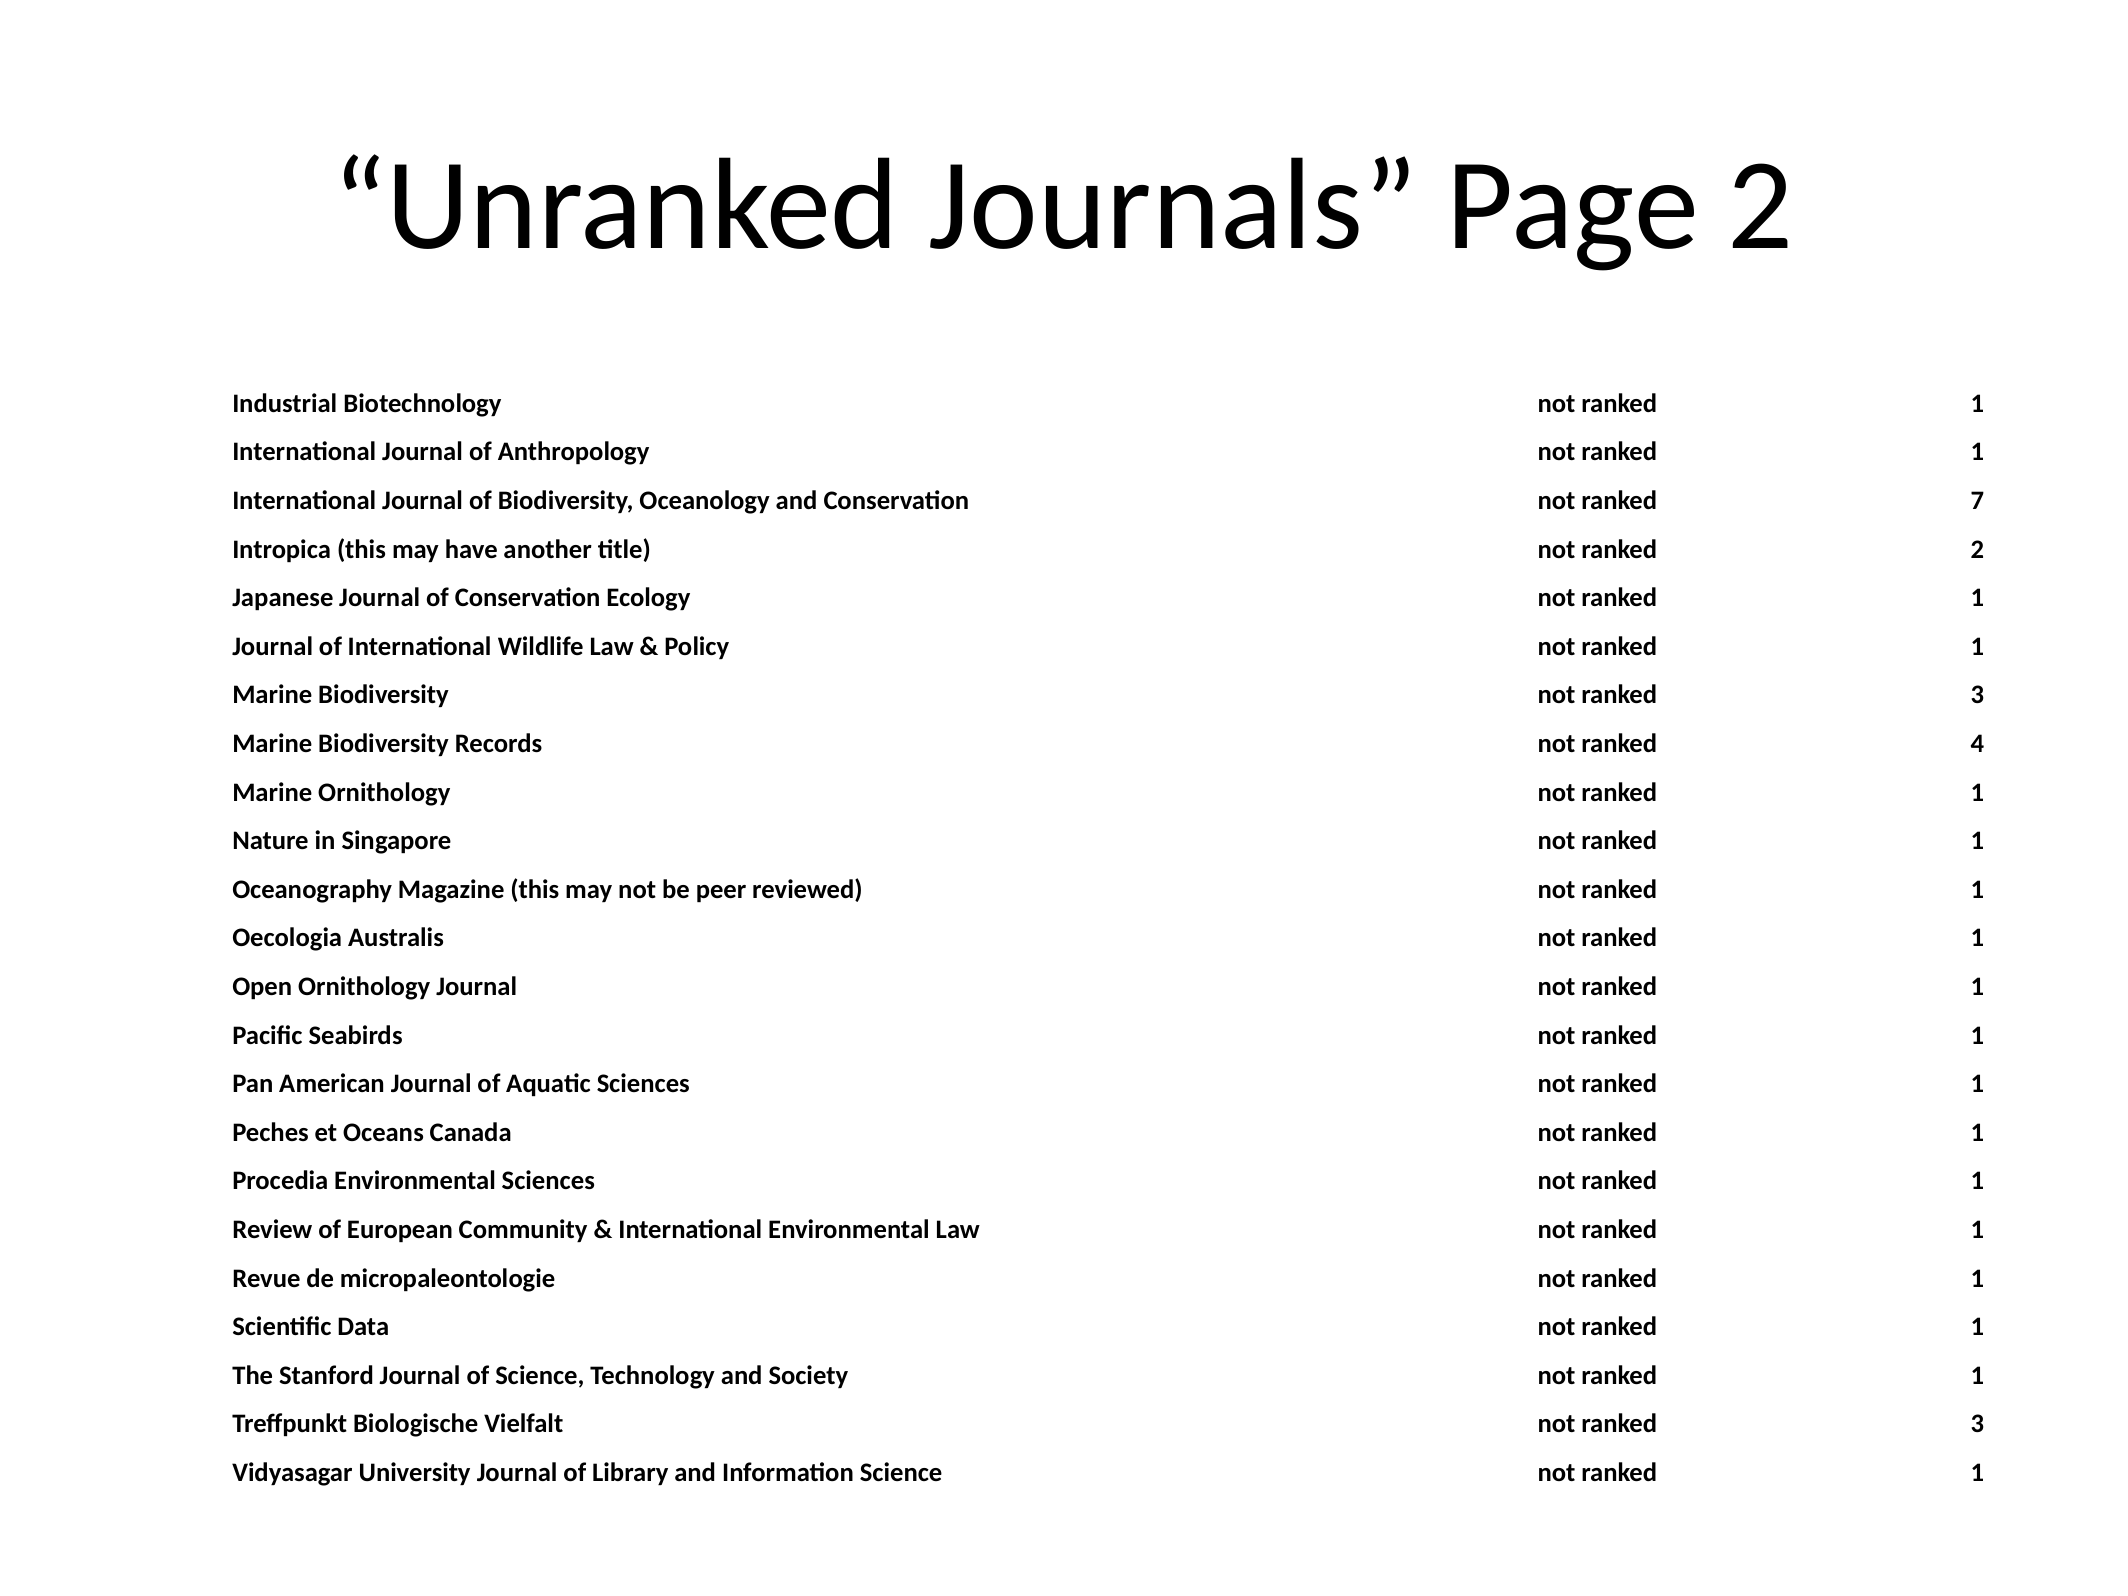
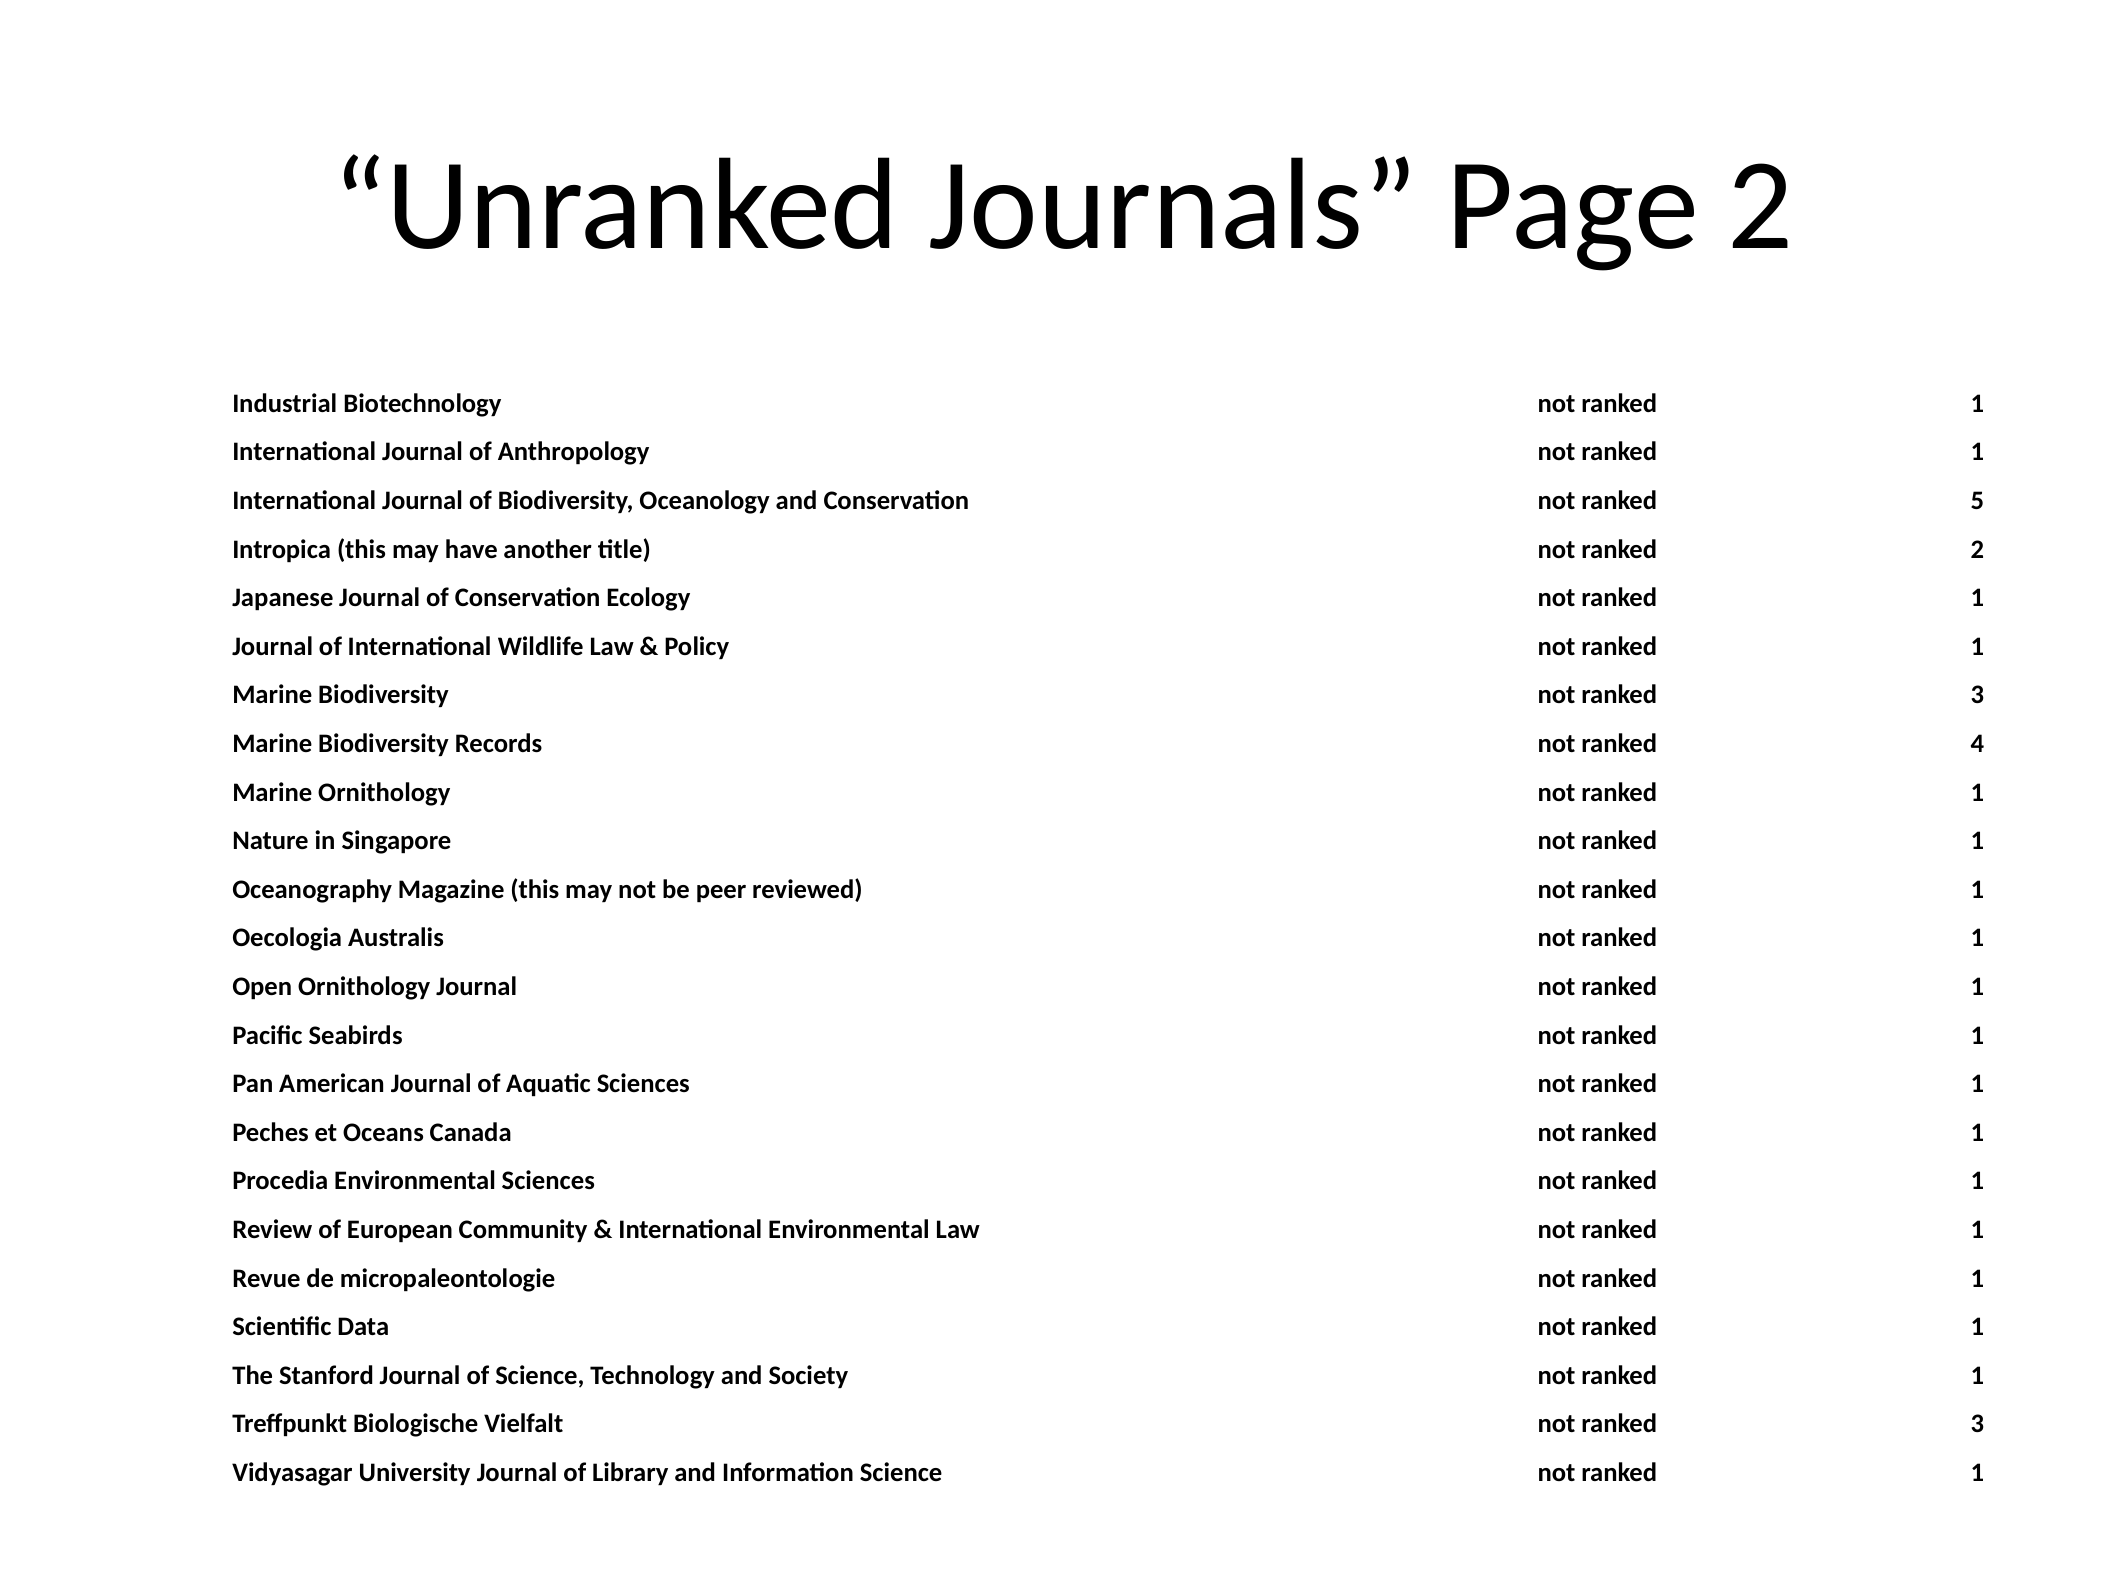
7: 7 -> 5 (1977, 501)
